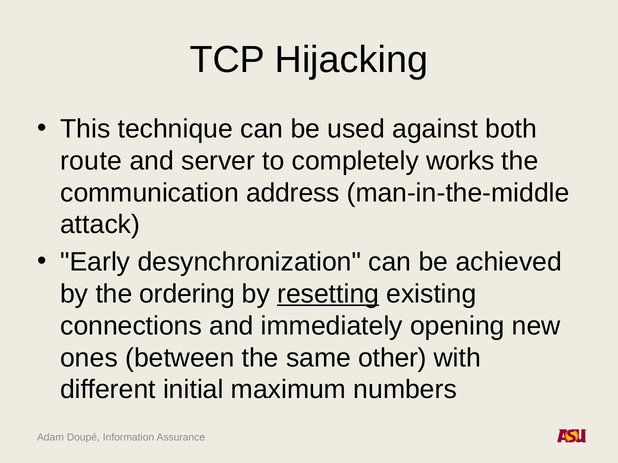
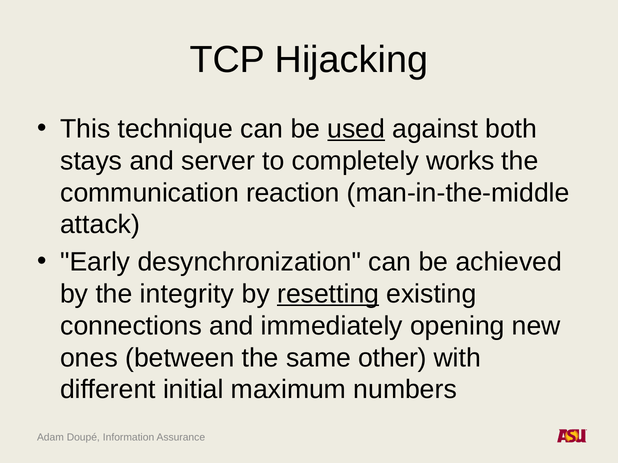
used underline: none -> present (356, 129)
route: route -> stays (91, 161)
address: address -> reaction (293, 193)
ordering: ordering -> integrity (187, 294)
